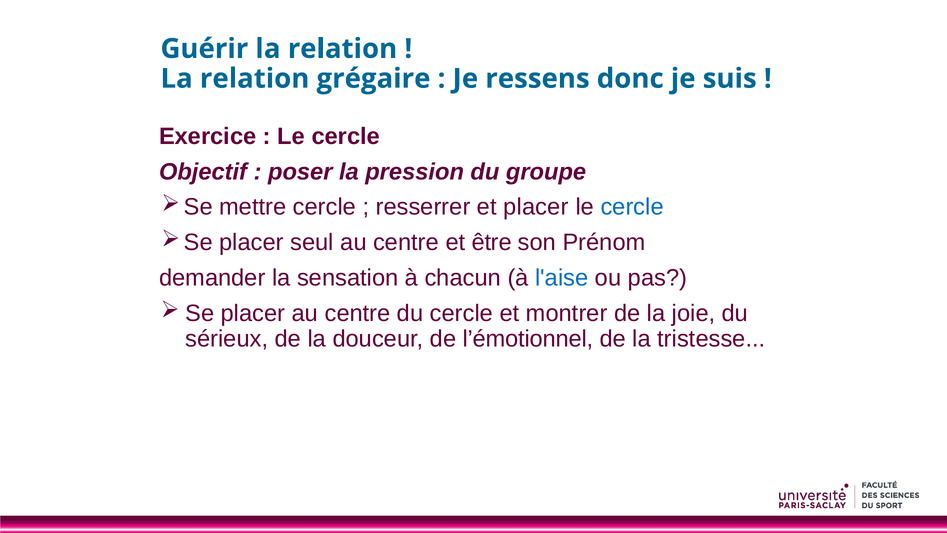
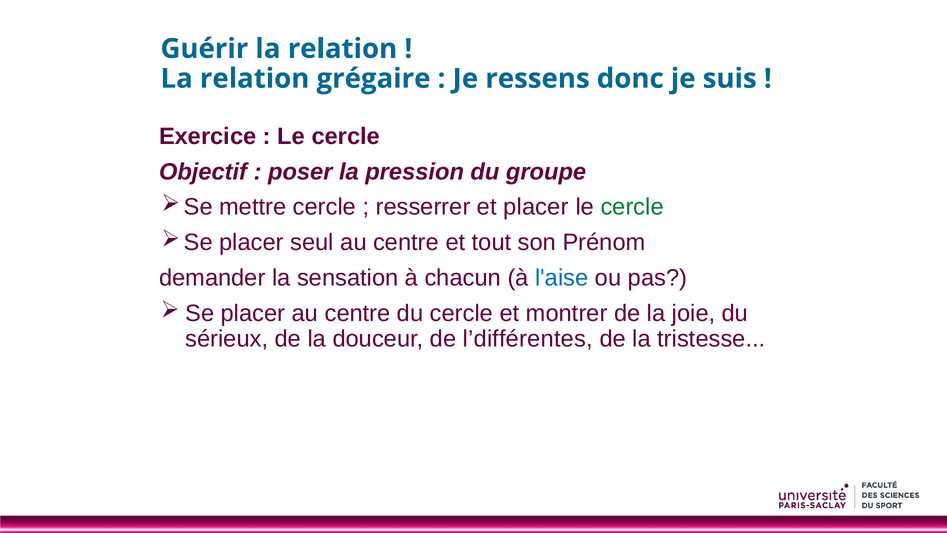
cercle colour: blue -> green (632, 207)
être: être -> tout (492, 242)
l’émotionnel: l’émotionnel -> l’différentes (528, 339)
